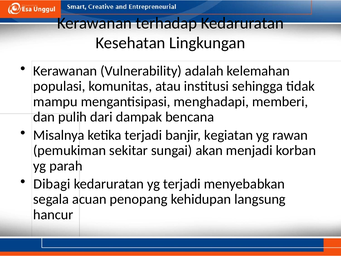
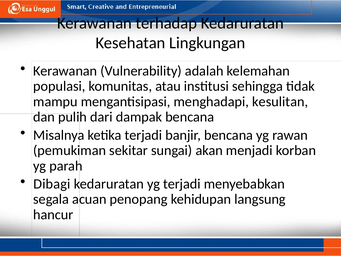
memberi: memberi -> kesulitan (280, 102)
banjir kegiatan: kegiatan -> bencana (229, 135)
